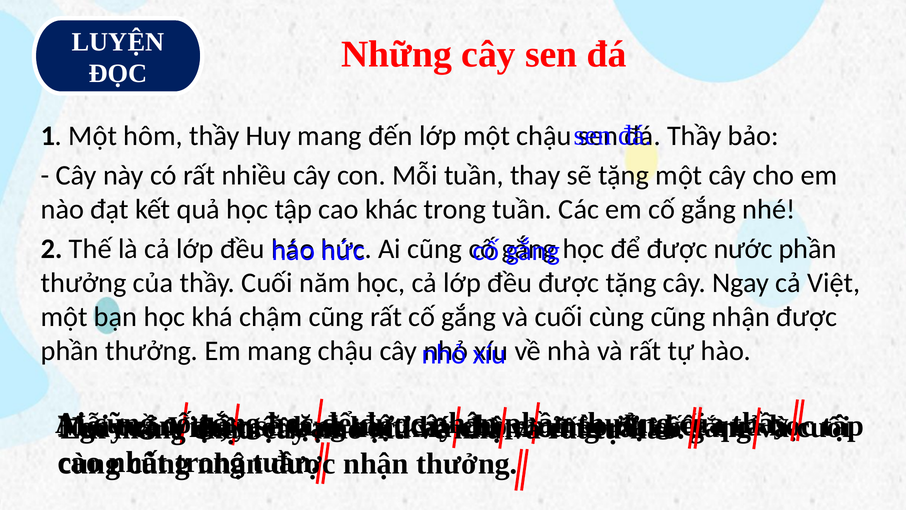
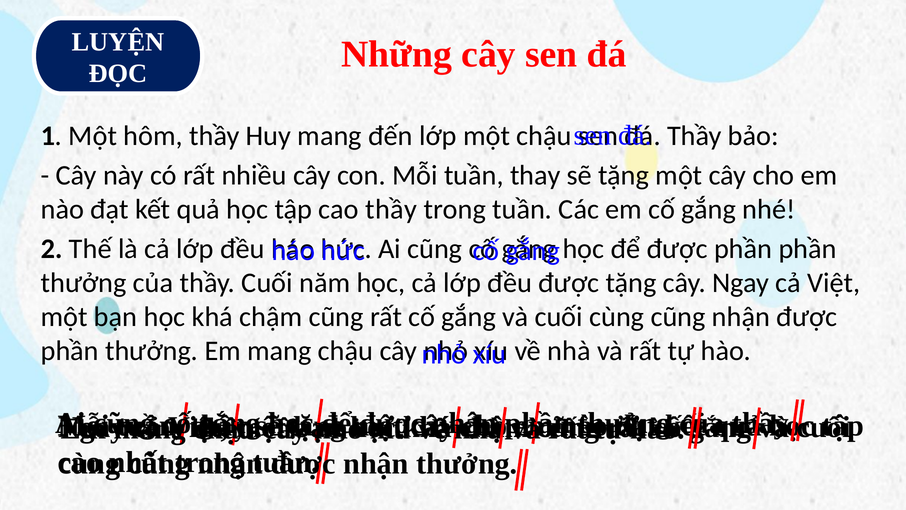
cao khác: khác -> thầy (391, 209)
để được nước: nước -> phần (743, 249)
